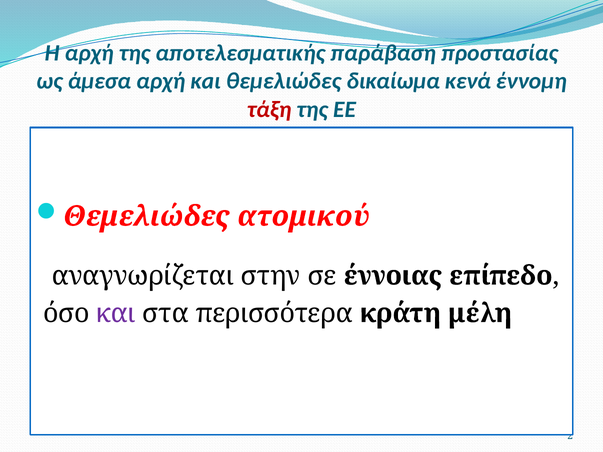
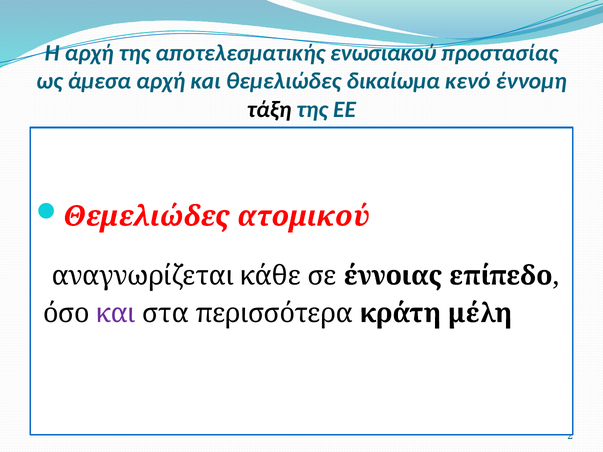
παράβαση: παράβαση -> ενωσιακού (383, 53)
κενά: κενά -> κενό (468, 81)
τάξη colour: red -> black (269, 109)
στην: στην -> κάθε (271, 276)
